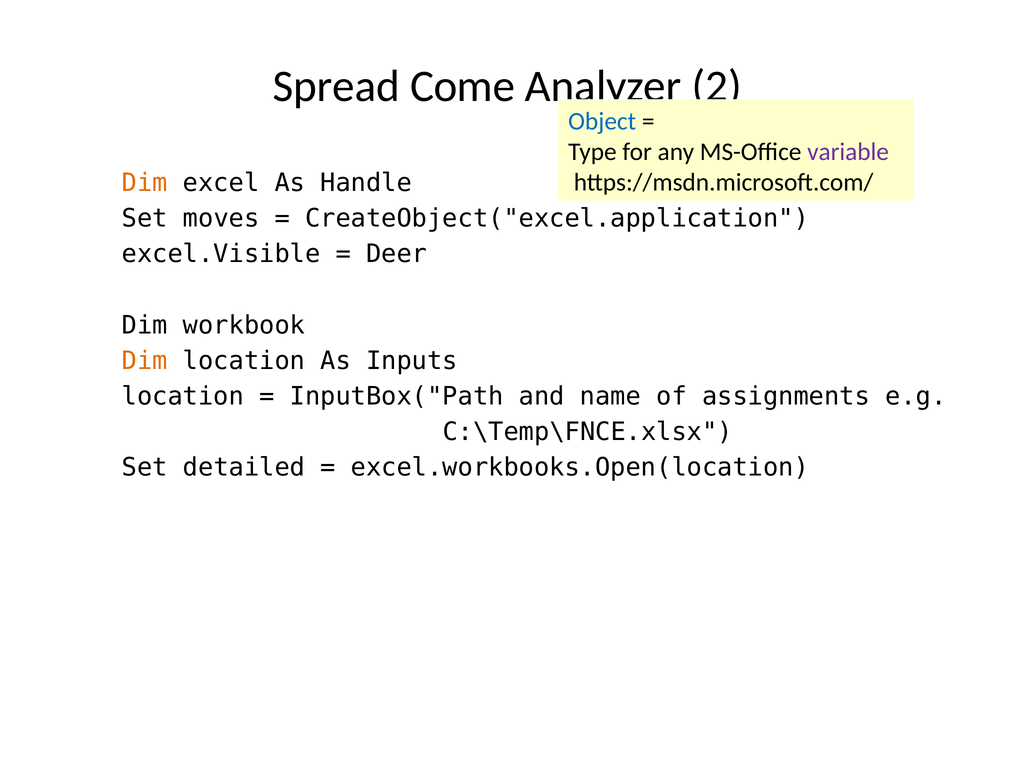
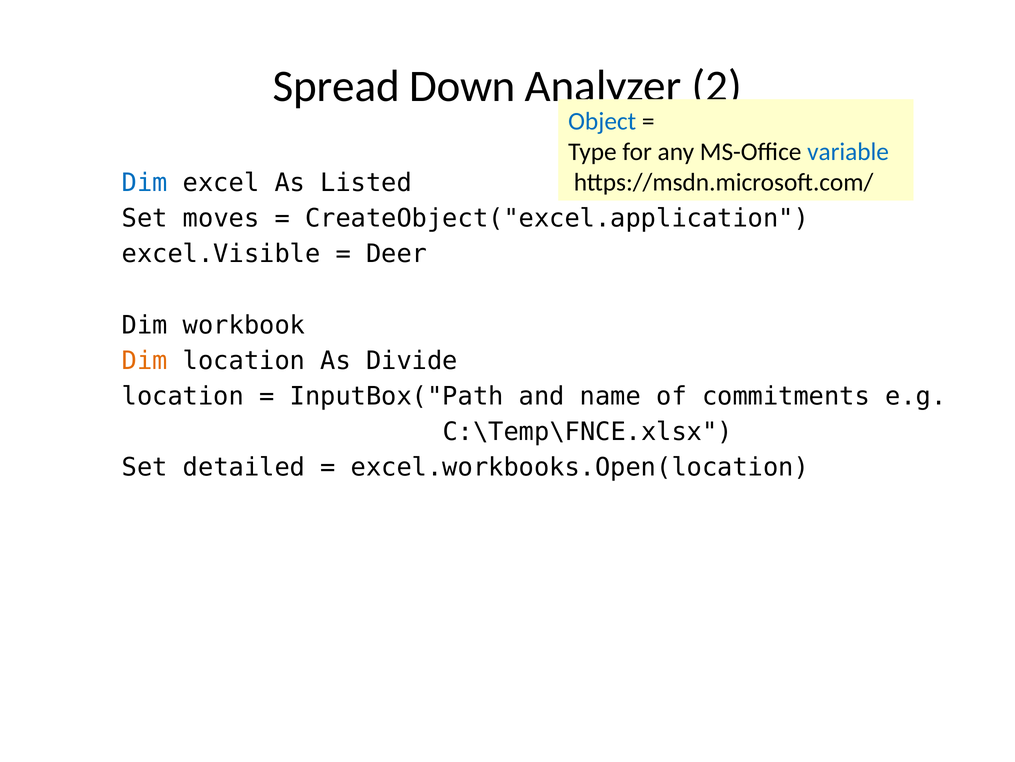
Come: Come -> Down (462, 86)
variable colour: purple -> blue (848, 152)
Dim colour: orange -> blue (145, 183)
Handle: Handle -> Listed (366, 183)
Inputs: Inputs -> Divide (412, 360)
assignments: assignments -> commitments (786, 396)
